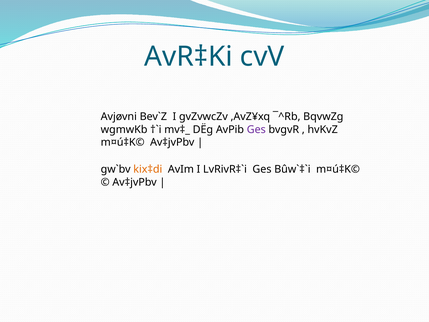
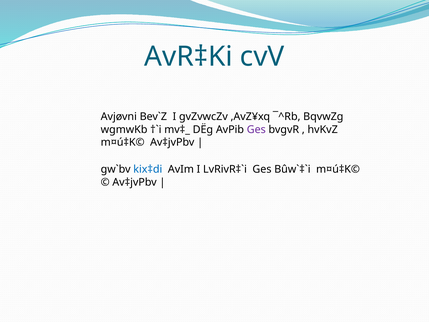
kix‡di colour: orange -> blue (148, 169)
